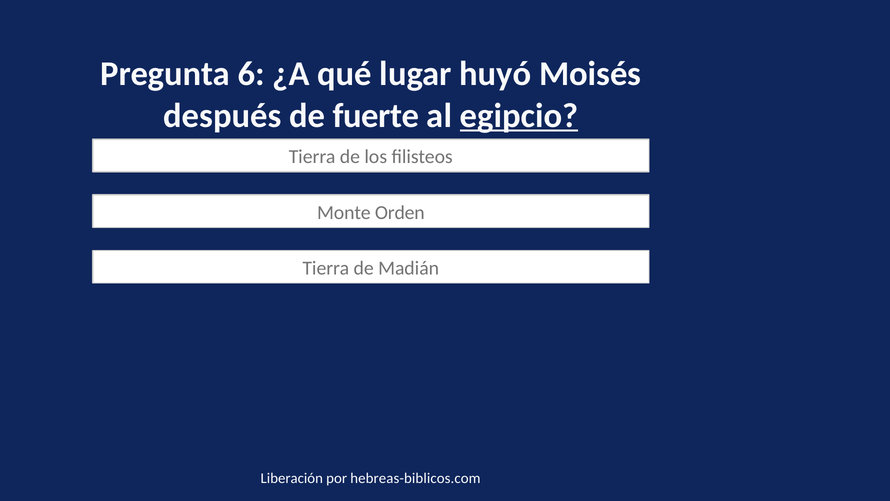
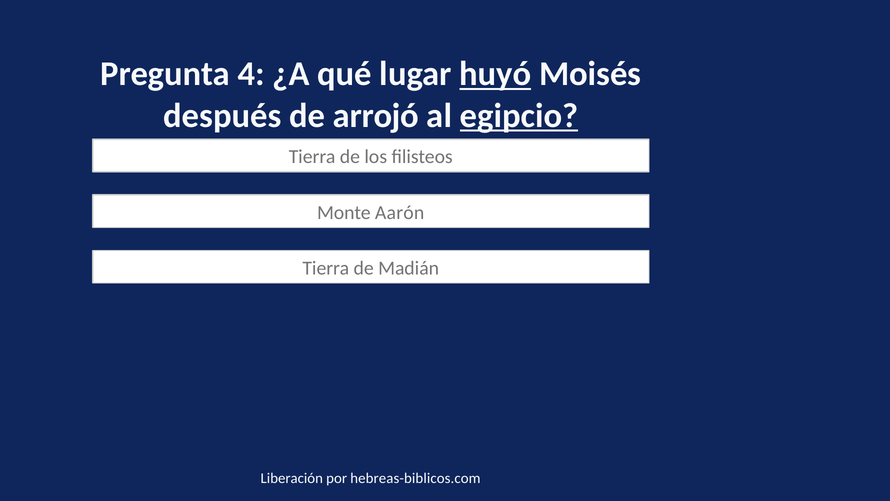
6: 6 -> 4 (251, 74)
huyó underline: none -> present (495, 74)
fuerte: fuerte -> arrojó (376, 116)
Orden: Orden -> Aarón (400, 212)
